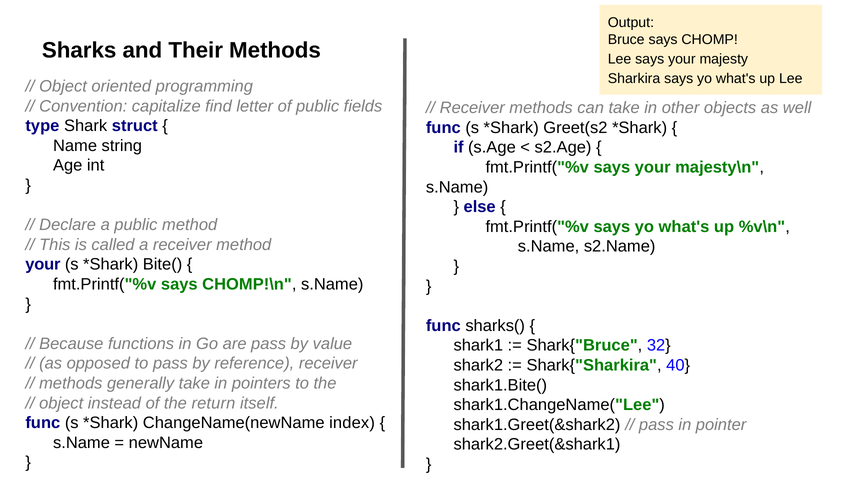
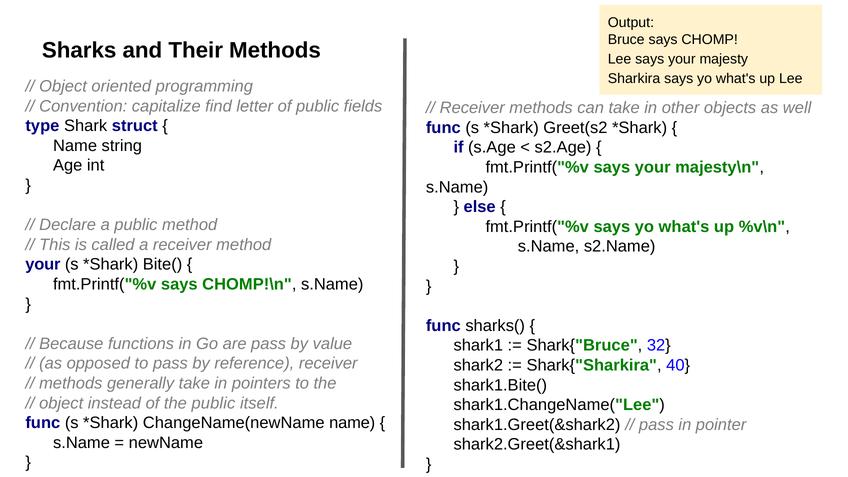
the return: return -> public (213, 403)
ChangeName(newName index: index -> name (352, 423)
